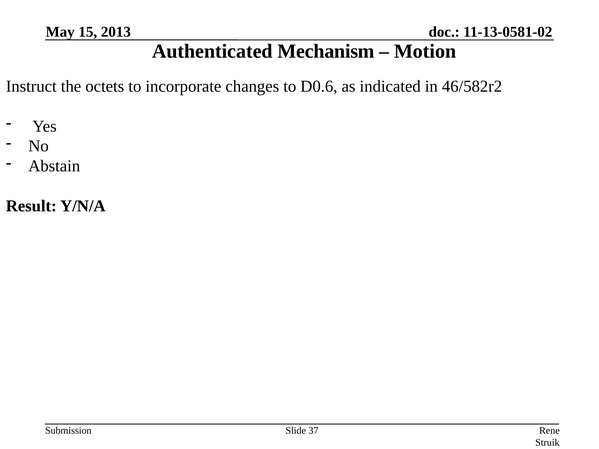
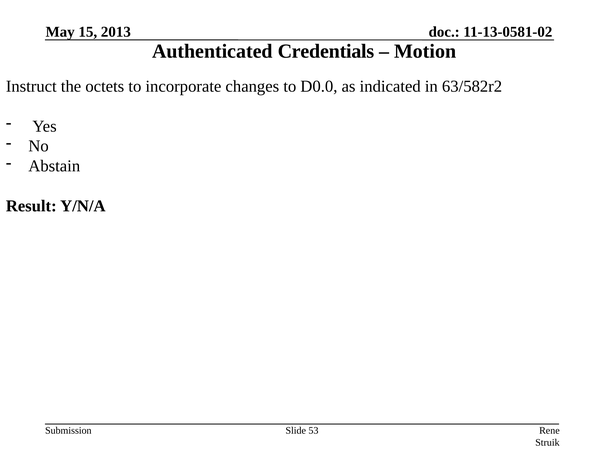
Mechanism: Mechanism -> Credentials (326, 51)
D0.6: D0.6 -> D0.0 (319, 86)
46/582r2: 46/582r2 -> 63/582r2 (472, 86)
37: 37 -> 53 (313, 431)
